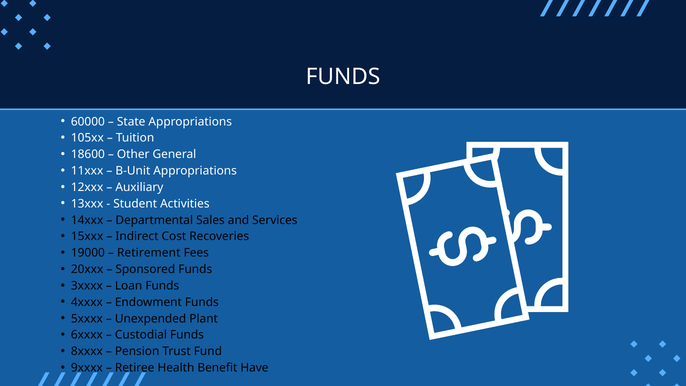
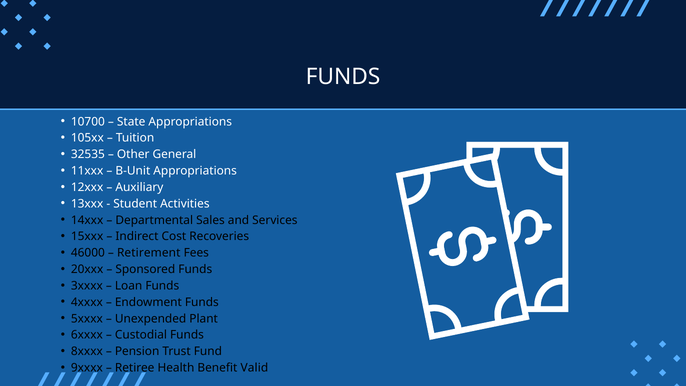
60000: 60000 -> 10700 (88, 122)
18600: 18600 -> 32535 (88, 154)
19000: 19000 -> 46000 (88, 253)
Have: Have -> Valid (254, 368)
